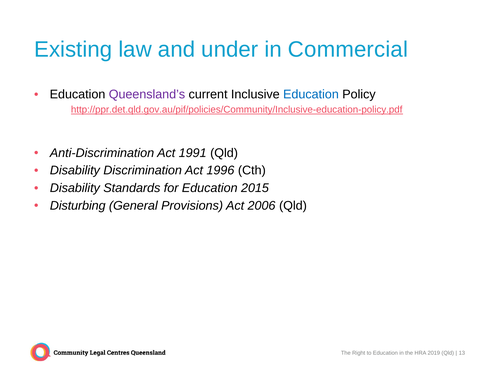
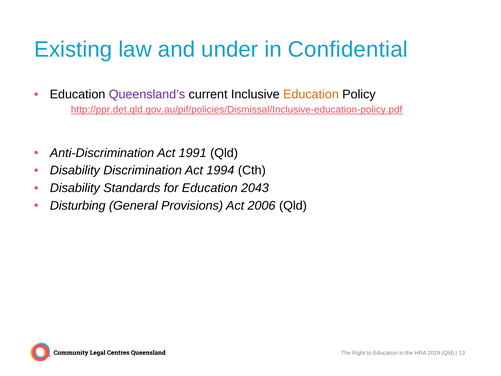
Commercial: Commercial -> Confidential (348, 50)
Education colour: blue -> orange (311, 94)
http://ppr.det.qld.gov.au/pif/policies/Community/Inclusive-education-policy.pdf: http://ppr.det.qld.gov.au/pif/policies/Community/Inclusive-education-policy.pdf -> http://ppr.det.qld.gov.au/pif/policies/Dismissal/Inclusive-education-policy.pdf (237, 110)
1996: 1996 -> 1994 (220, 170)
2015: 2015 -> 2043 (255, 188)
